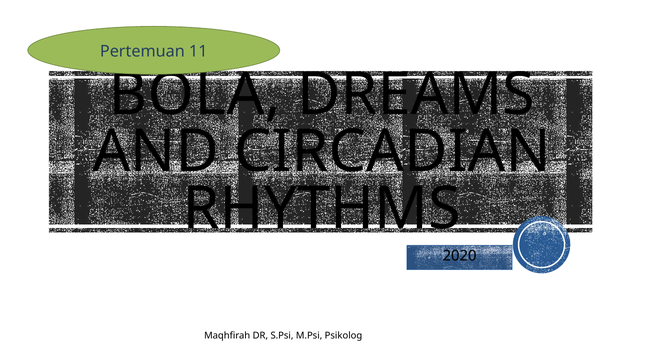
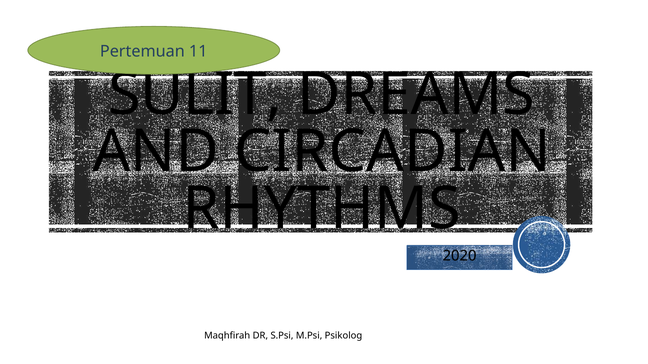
BOLA: BOLA -> SULIT (195, 95)
